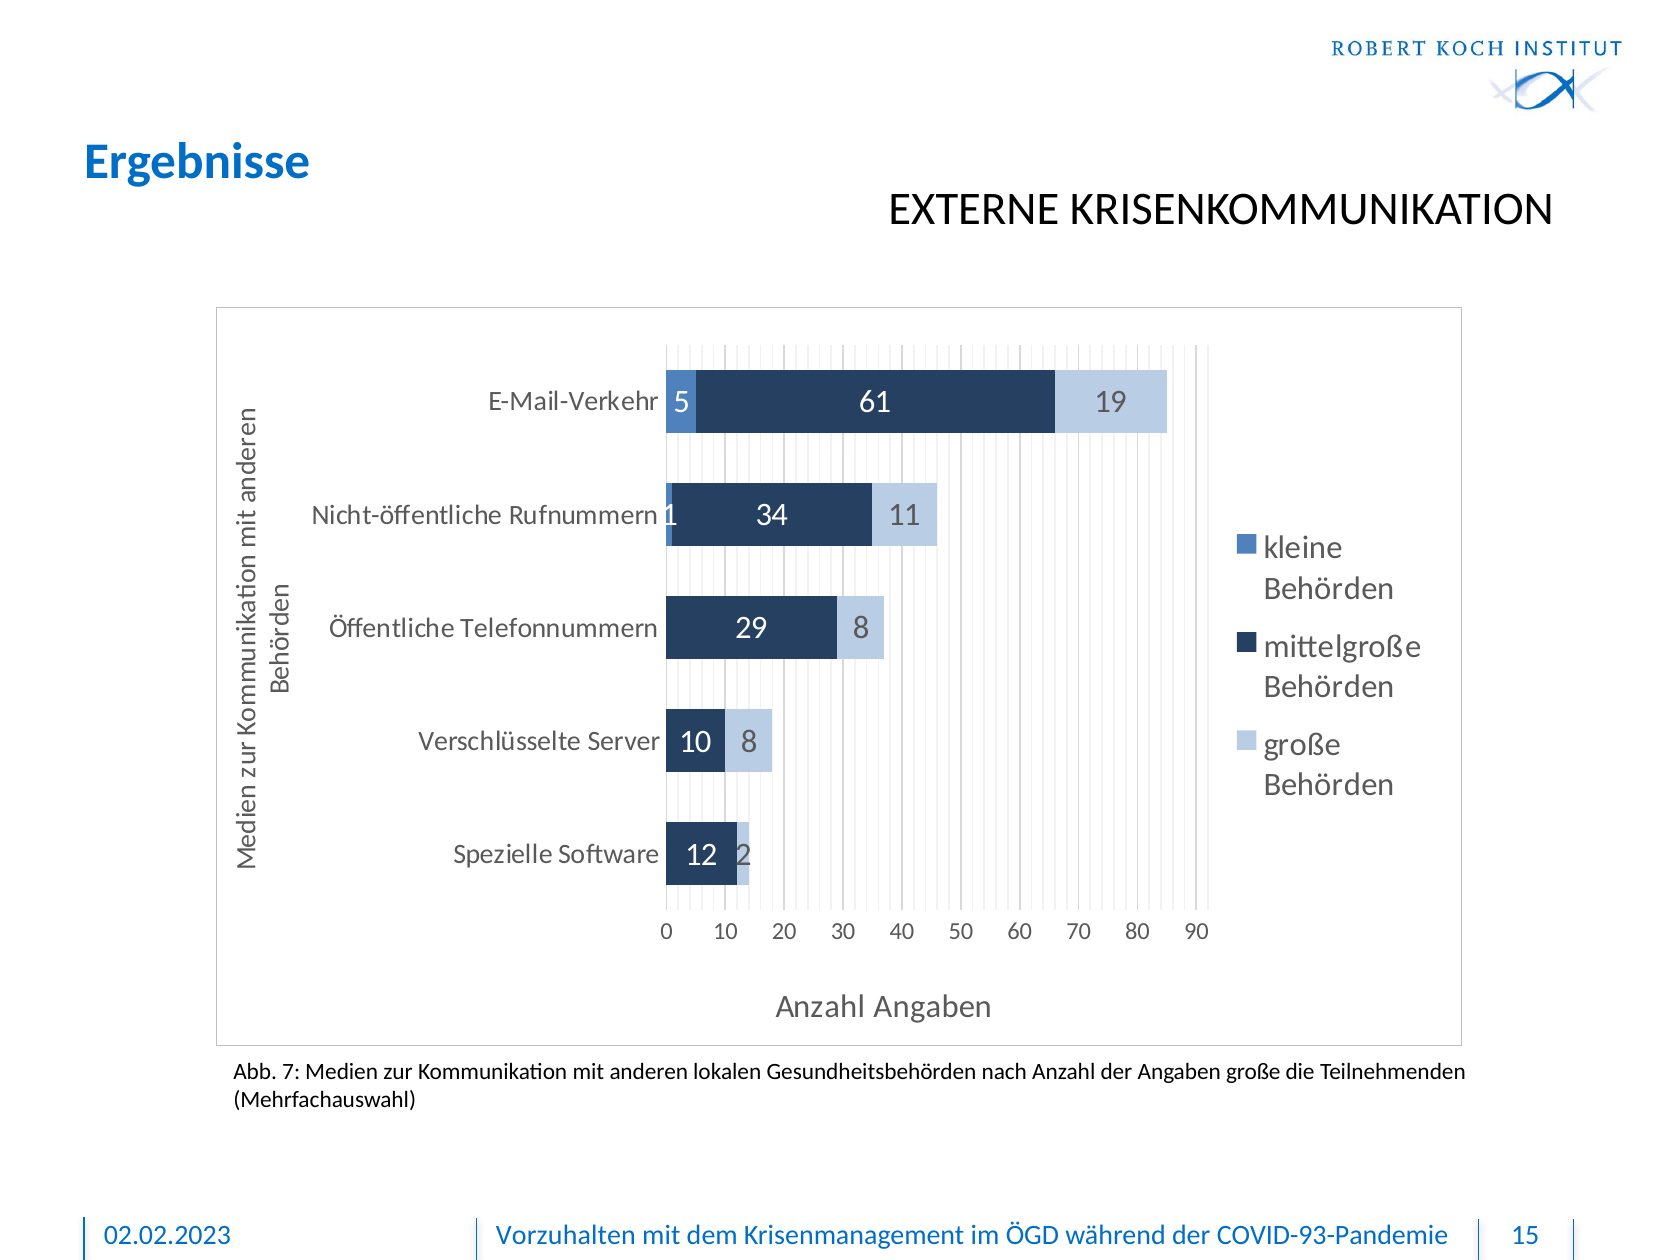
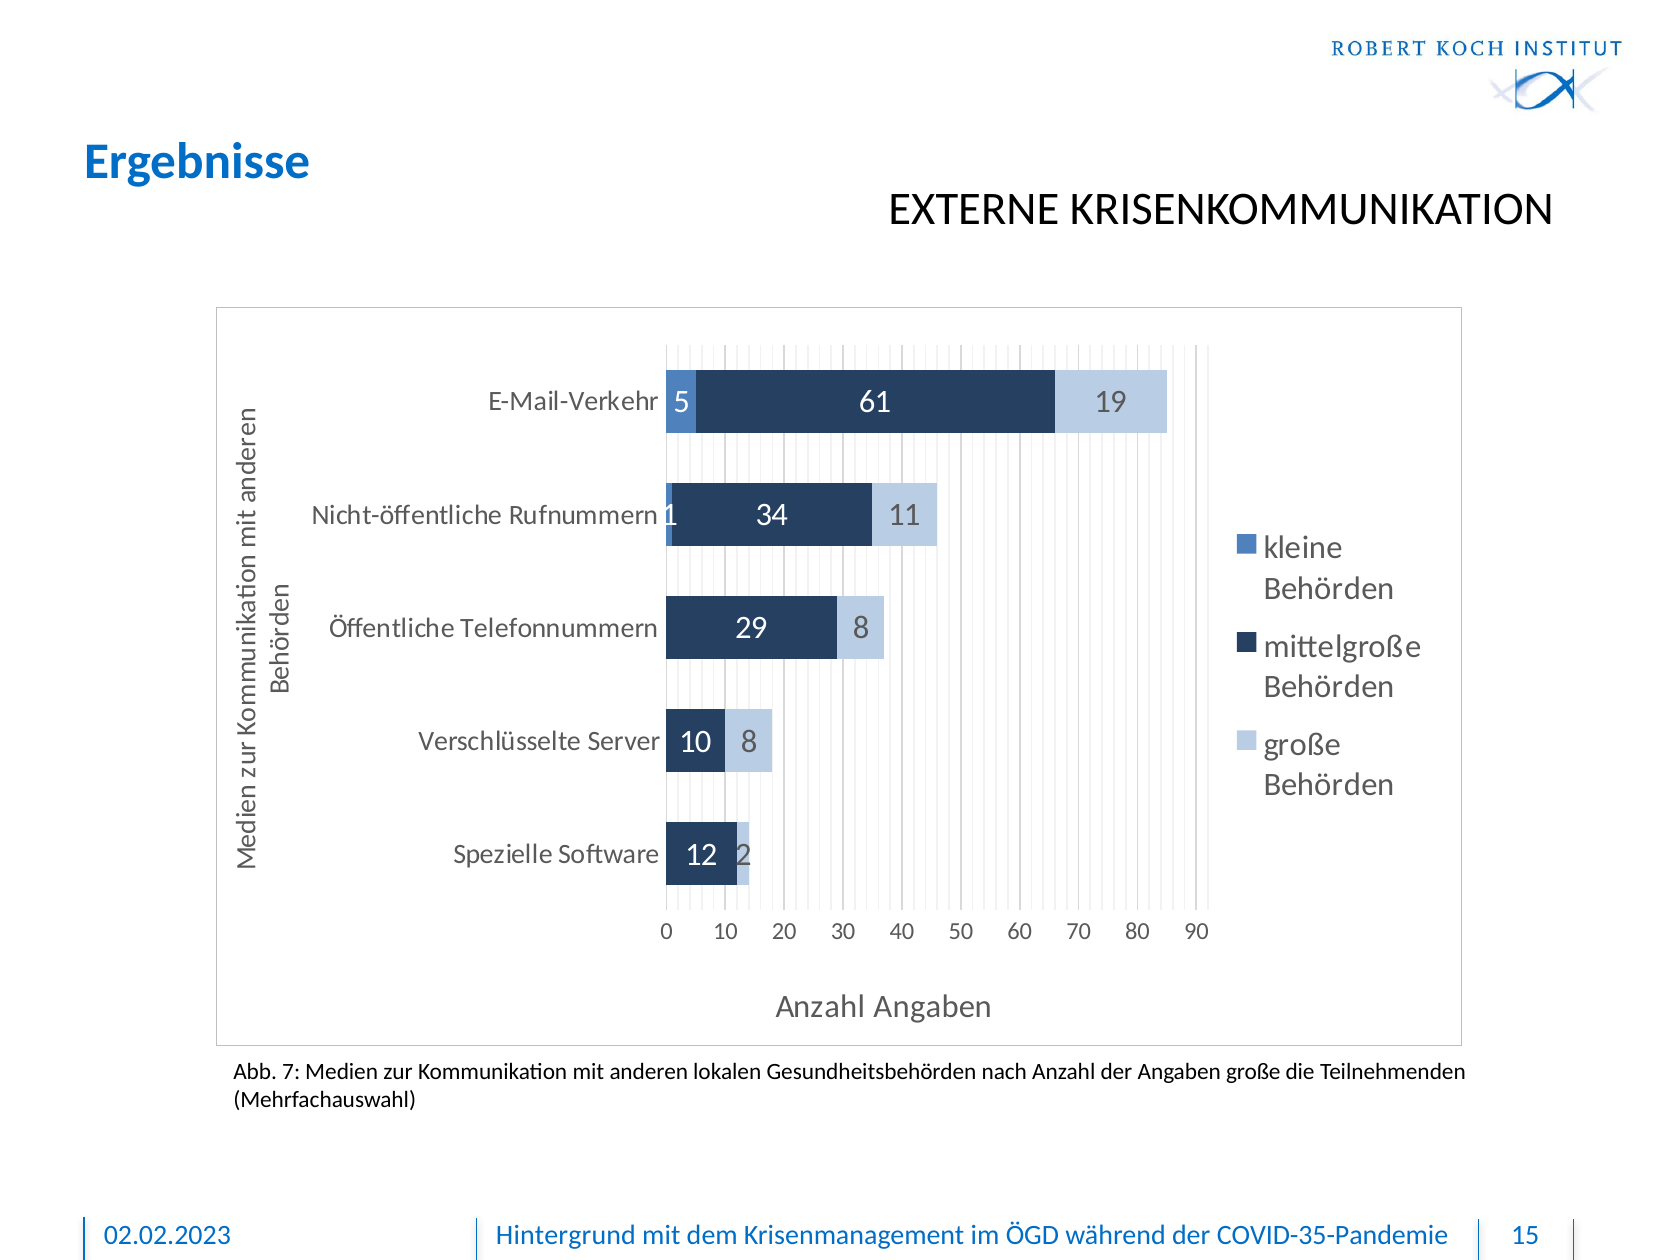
Vorzuhalten: Vorzuhalten -> Hintergrund (566, 1235)
COVID-93-Pandemie: COVID-93-Pandemie -> COVID-35-Pandemie (1332, 1235)
